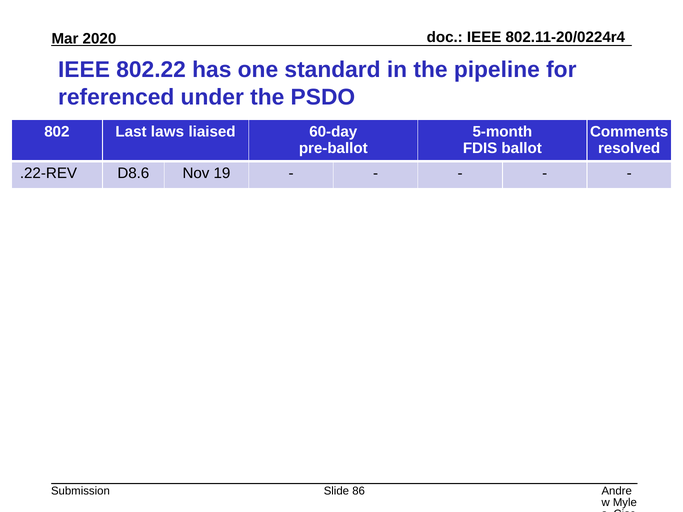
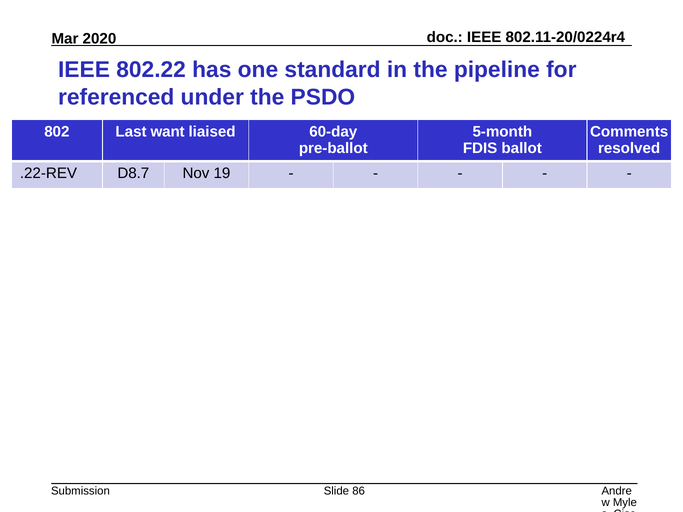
laws: laws -> want (168, 132)
D8.6: D8.6 -> D8.7 (133, 174)
